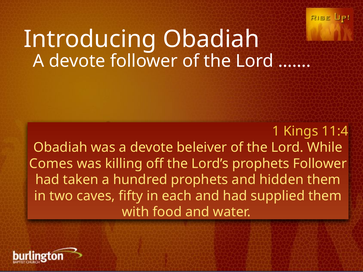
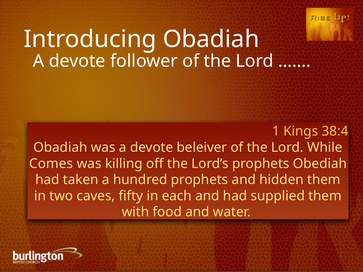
11:4: 11:4 -> 38:4 (335, 131)
prophets Follower: Follower -> Obediah (320, 164)
